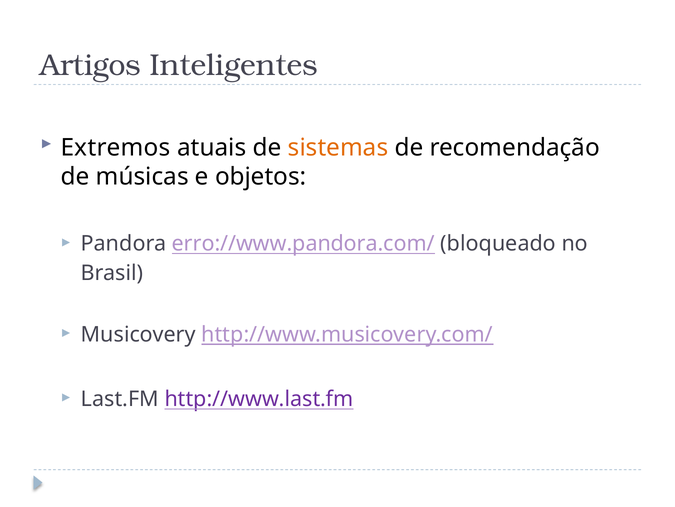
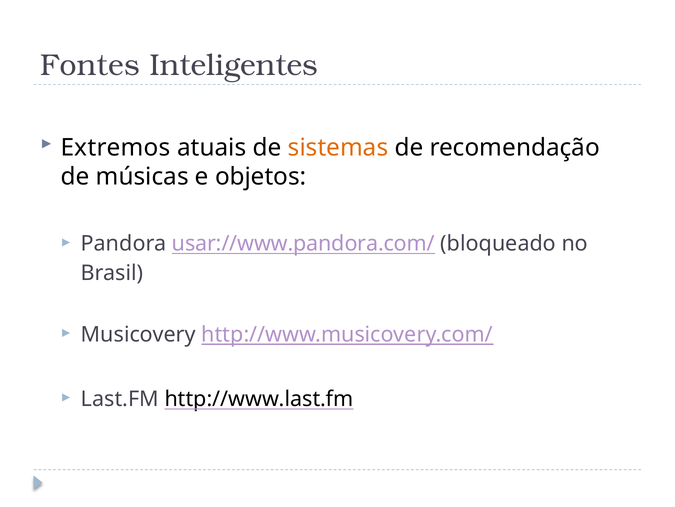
Artigos: Artigos -> Fontes (90, 65)
erro://www.pandora.com/: erro://www.pandora.com/ -> usar://www.pandora.com/ (303, 243)
http://www.last.fm colour: purple -> black (259, 398)
